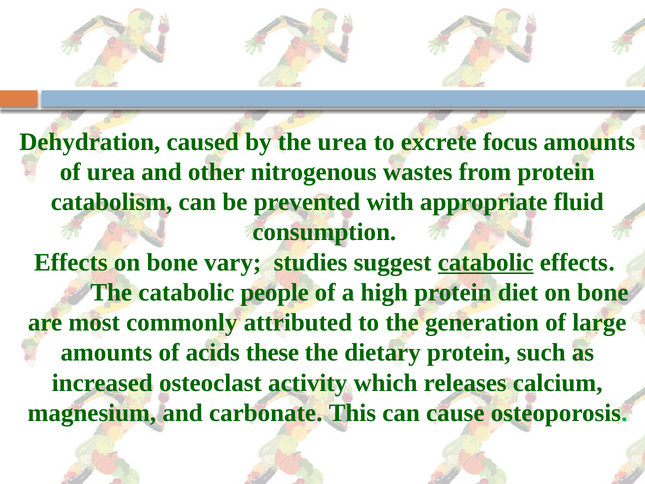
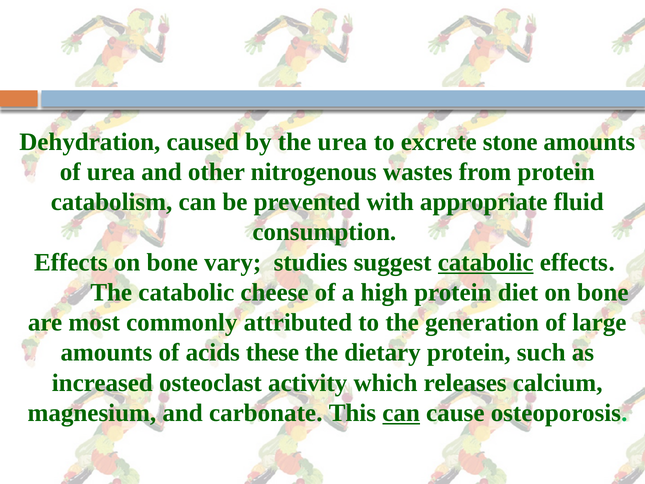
focus: focus -> stone (510, 142)
people: people -> cheese (274, 292)
can underline: none -> present (401, 413)
